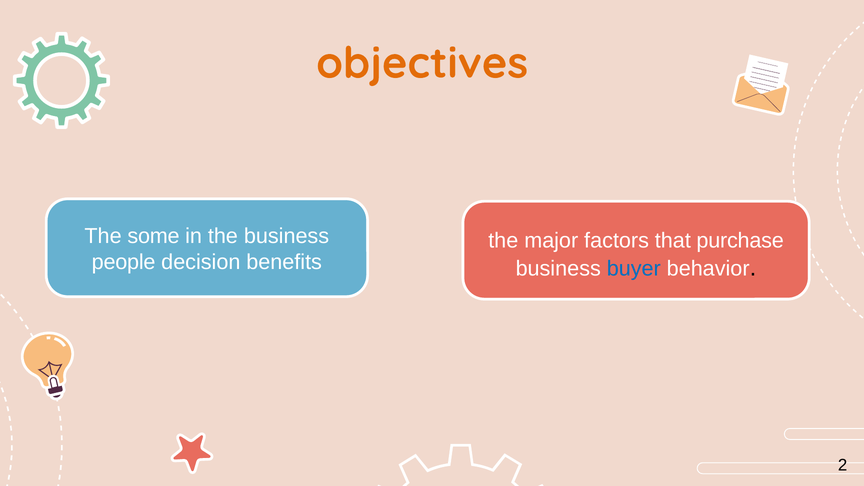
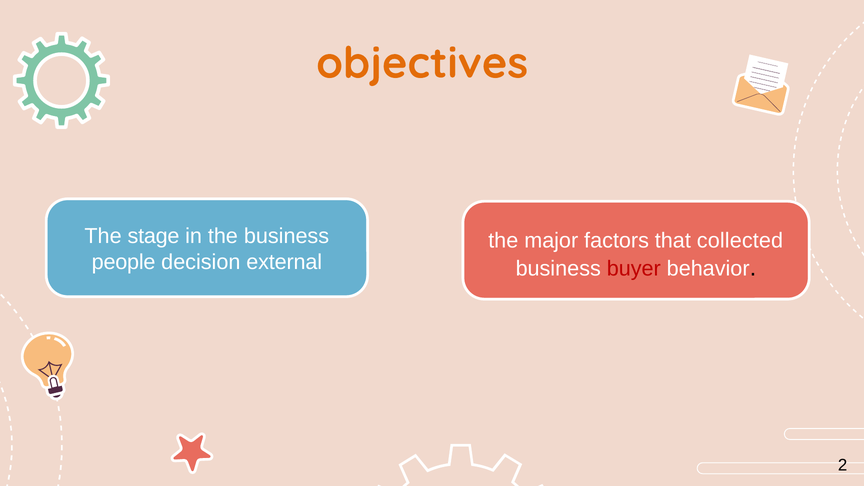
some: some -> stage (154, 236)
purchase: purchase -> collected (740, 240)
benefits: benefits -> external (284, 262)
buyer colour: blue -> red (634, 269)
